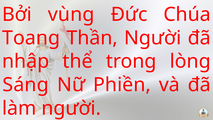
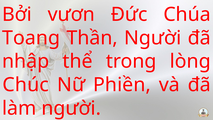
vùng: vùng -> vươn (71, 14)
Sáng: Sáng -> Chúc (26, 85)
